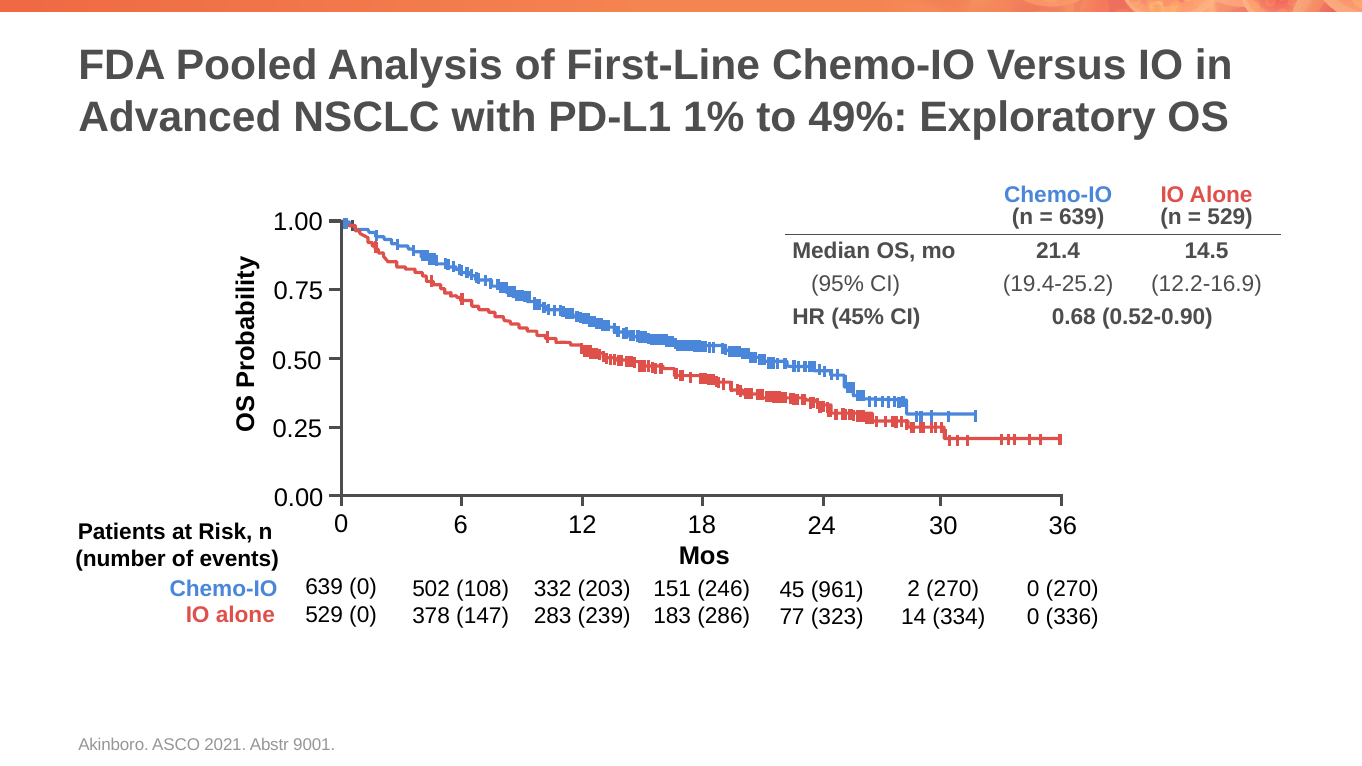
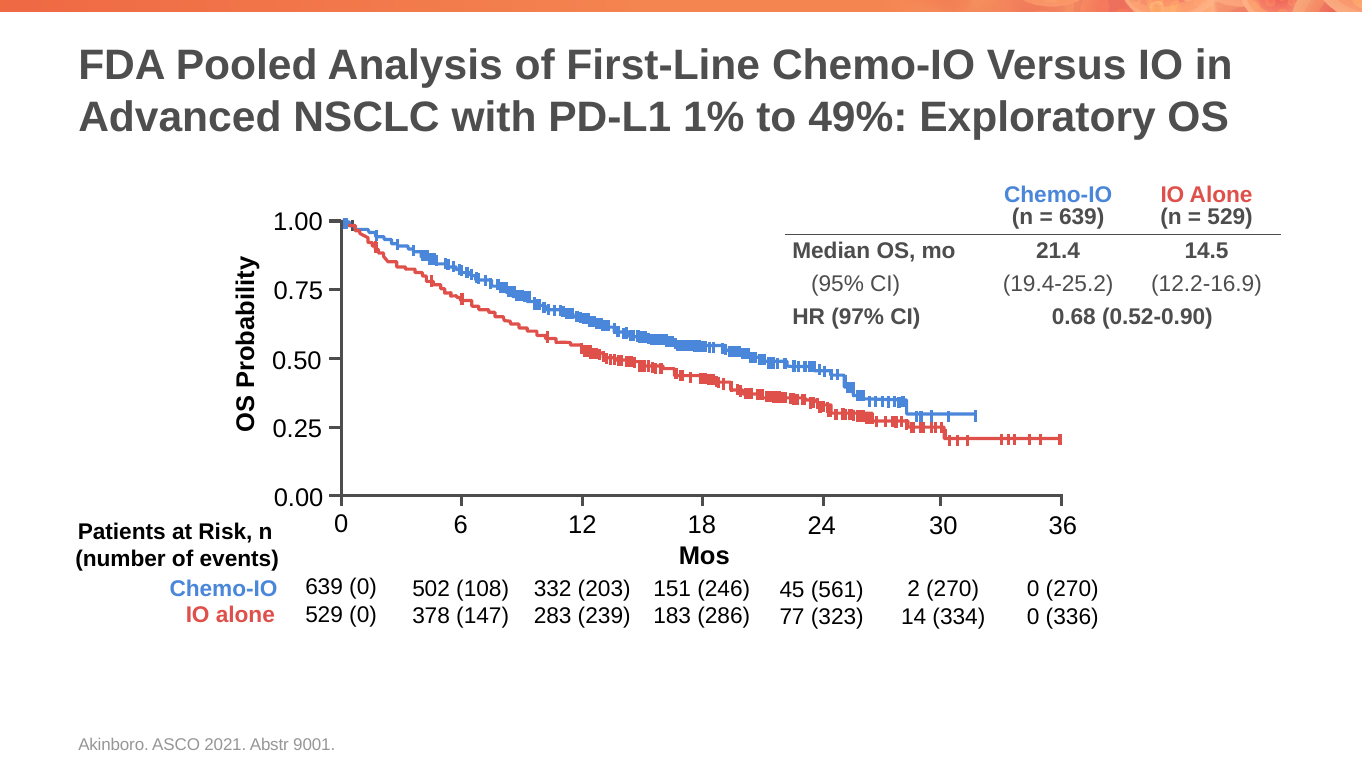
45%: 45% -> 97% (858, 317)
961: 961 -> 561 (837, 590)
